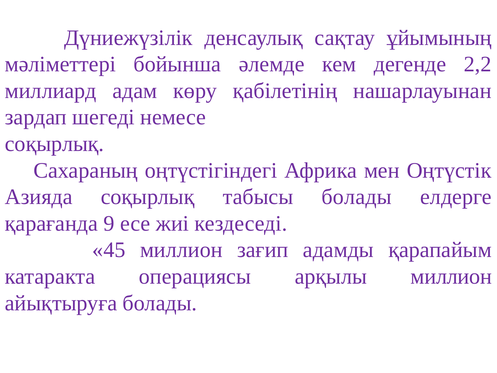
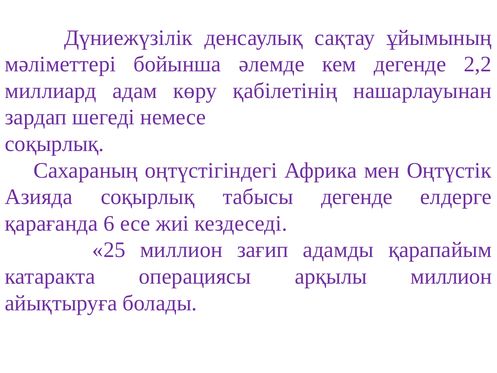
табысы болады: болады -> дегенде (357, 197)
9: 9 -> 6 (109, 223)
45: 45 -> 25 (109, 250)
